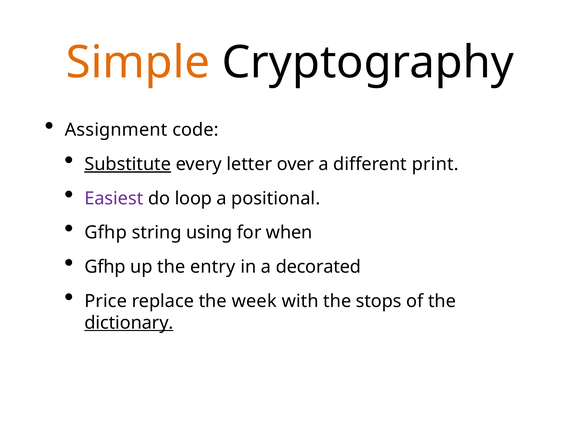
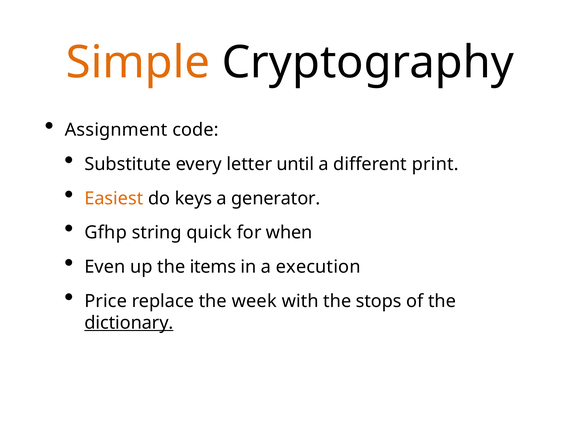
Substitute underline: present -> none (128, 164)
over: over -> until (295, 164)
Easiest colour: purple -> orange (114, 198)
loop: loop -> keys (193, 198)
positional: positional -> generator (276, 198)
using: using -> quick (209, 233)
Gfhp: Gfhp -> Even (105, 267)
entry: entry -> items (213, 267)
decorated: decorated -> execution (318, 267)
